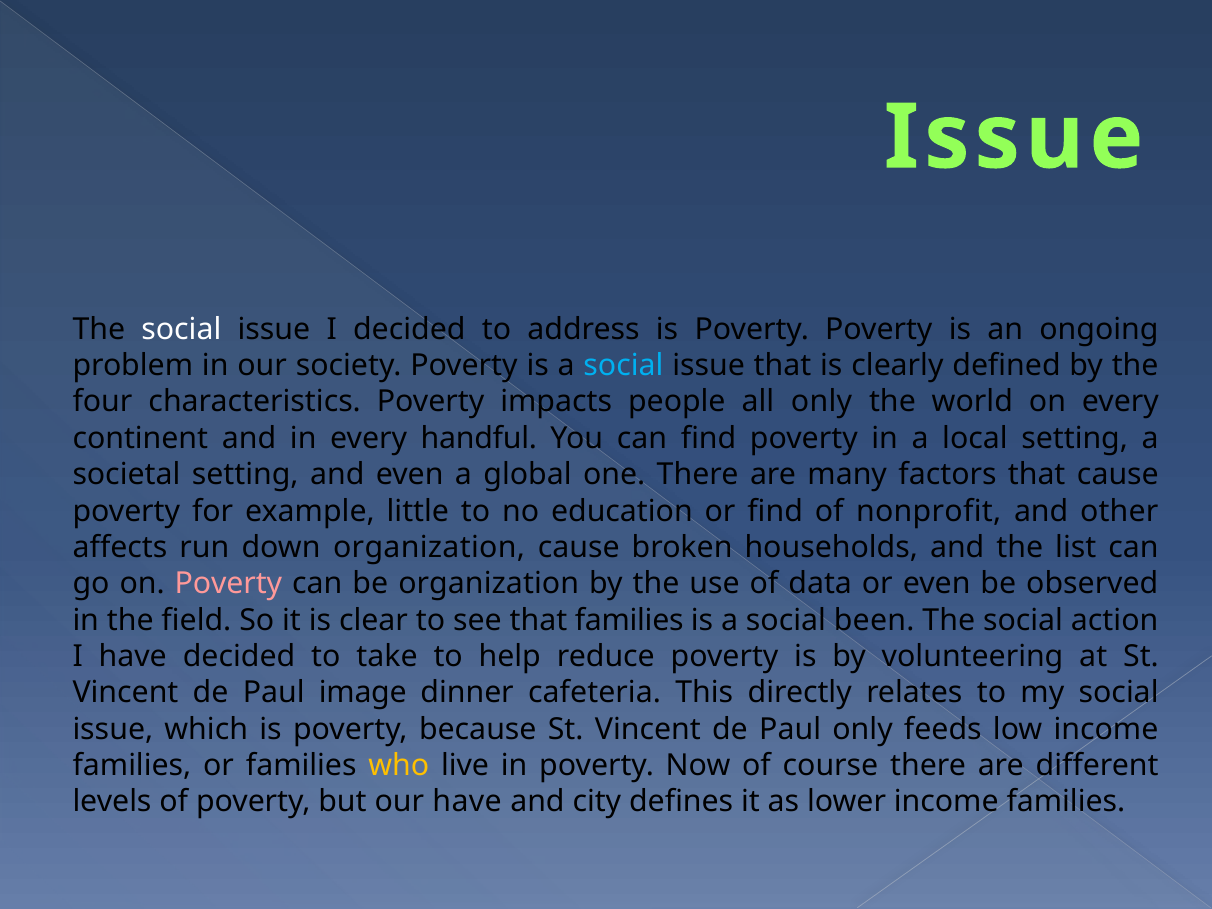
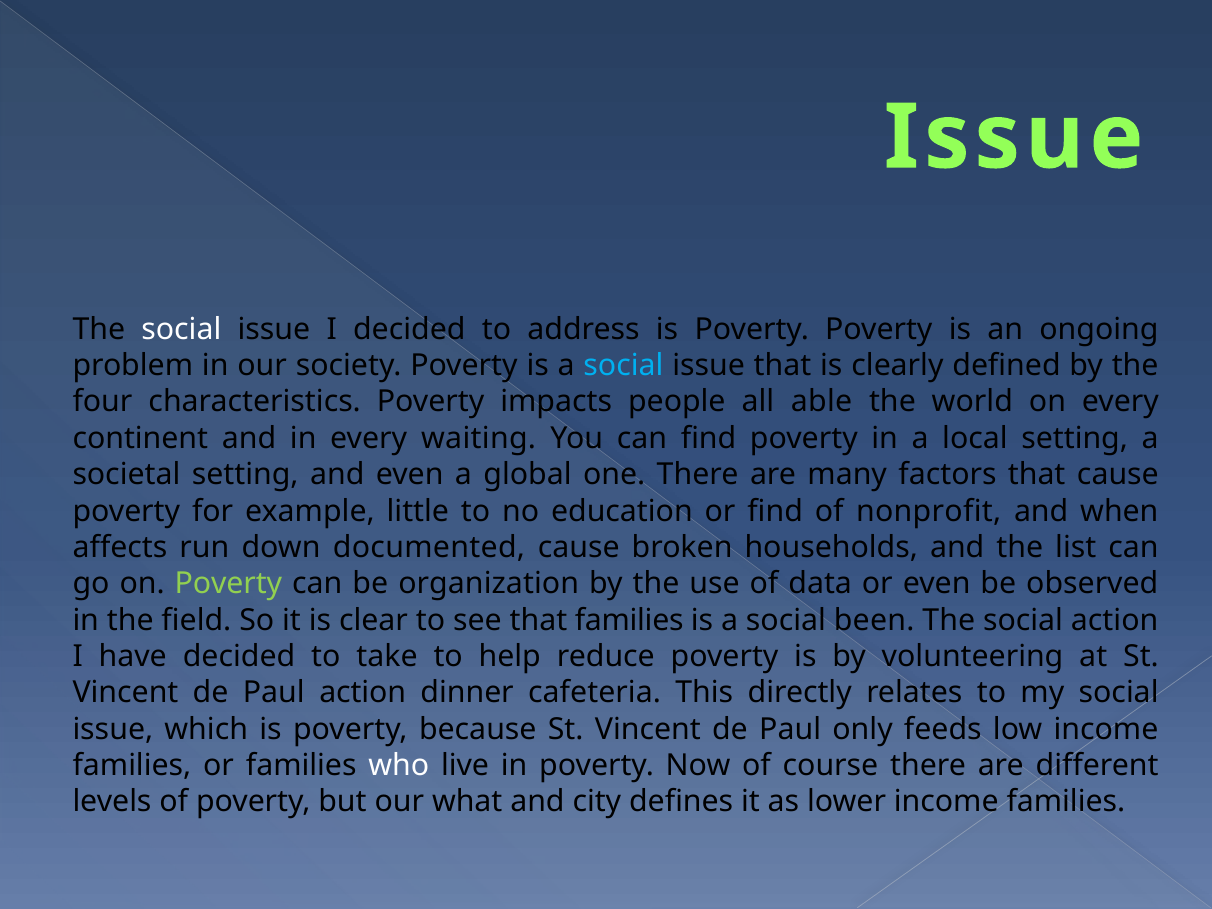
all only: only -> able (822, 402)
handful: handful -> waiting (479, 438)
other: other -> when (1119, 511)
down organization: organization -> documented (429, 547)
Poverty colour: pink -> light green (228, 584)
Paul image: image -> action (363, 693)
who colour: yellow -> white (399, 766)
our have: have -> what (467, 802)
